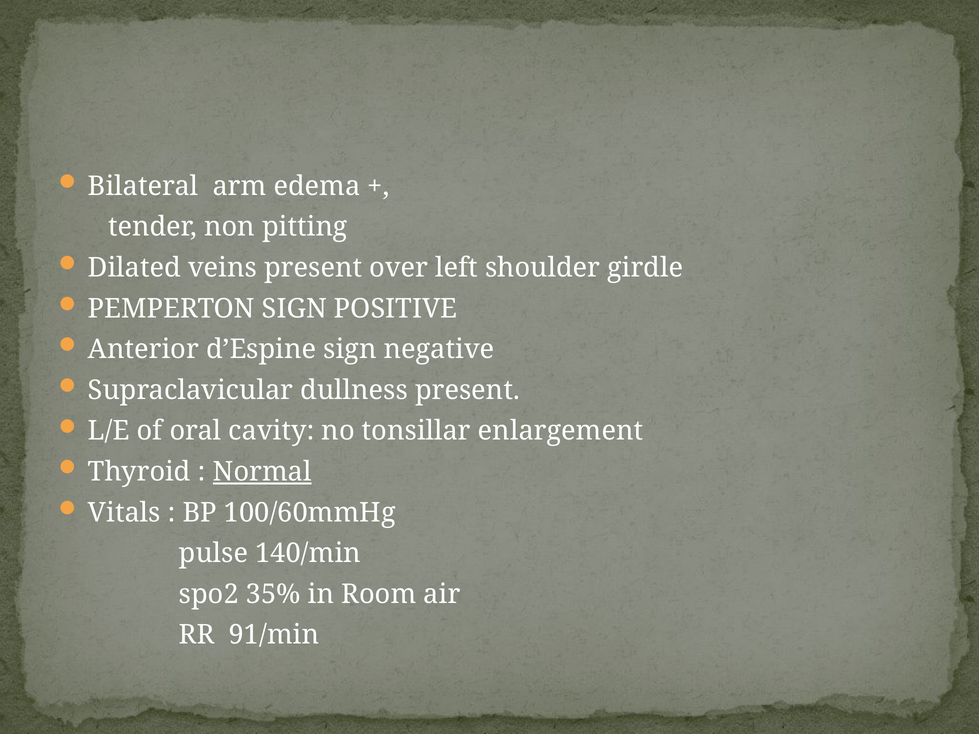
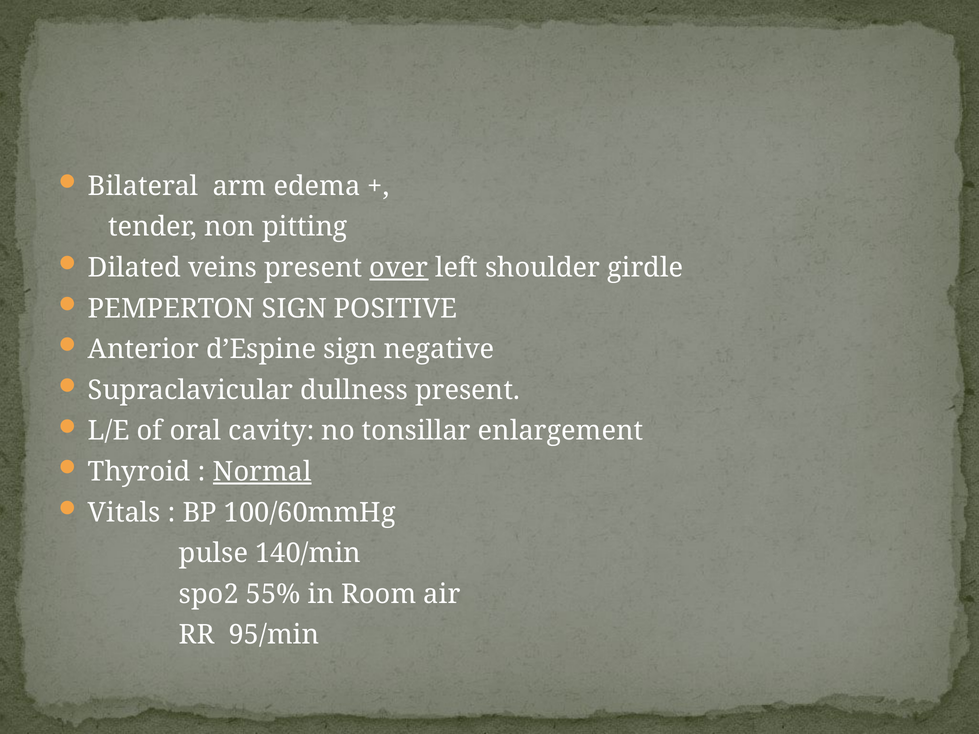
over underline: none -> present (399, 268)
35%: 35% -> 55% (273, 594)
91/min: 91/min -> 95/min (274, 635)
